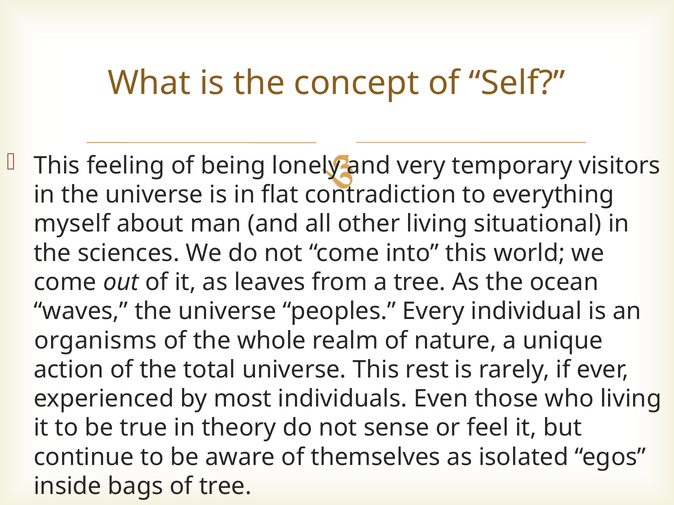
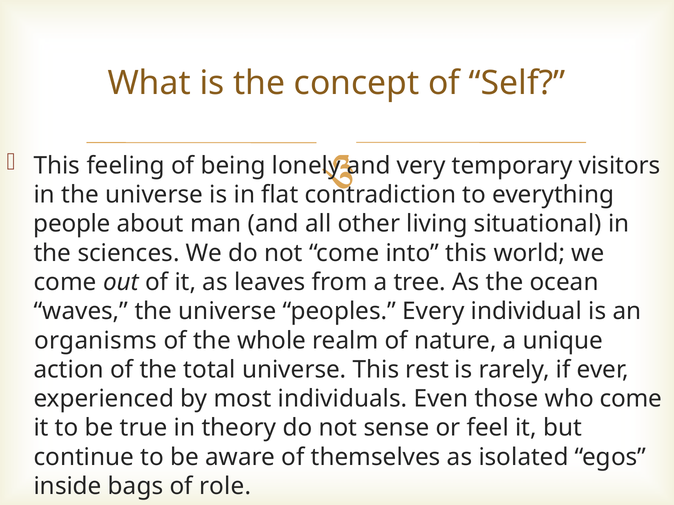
myself: myself -> people (72, 224)
who living: living -> come (631, 399)
of tree: tree -> role (225, 487)
